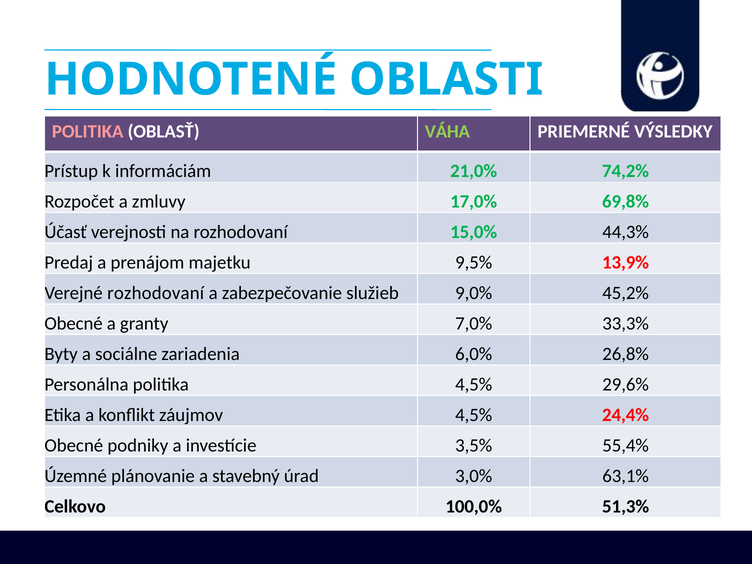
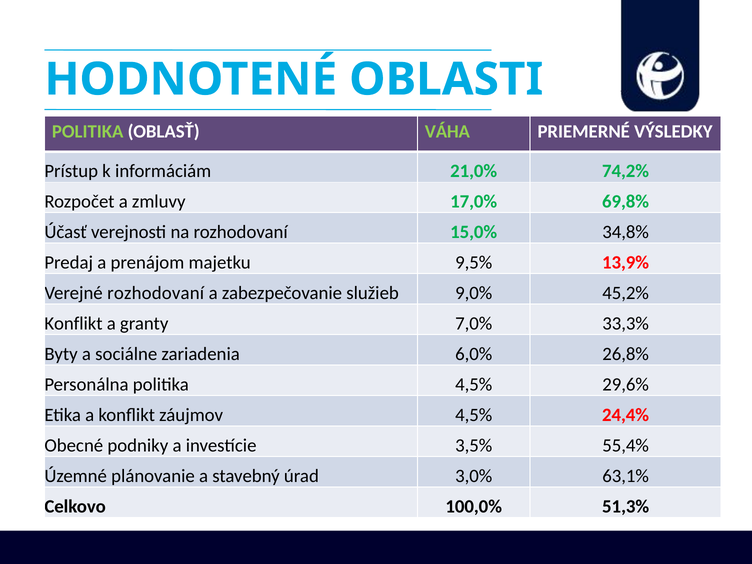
POLITIKA colour: pink -> light green (88, 132)
44,3%: 44,3% -> 34,8% (626, 232)
Obecné: Obecné -> Konflikt (73, 323)
